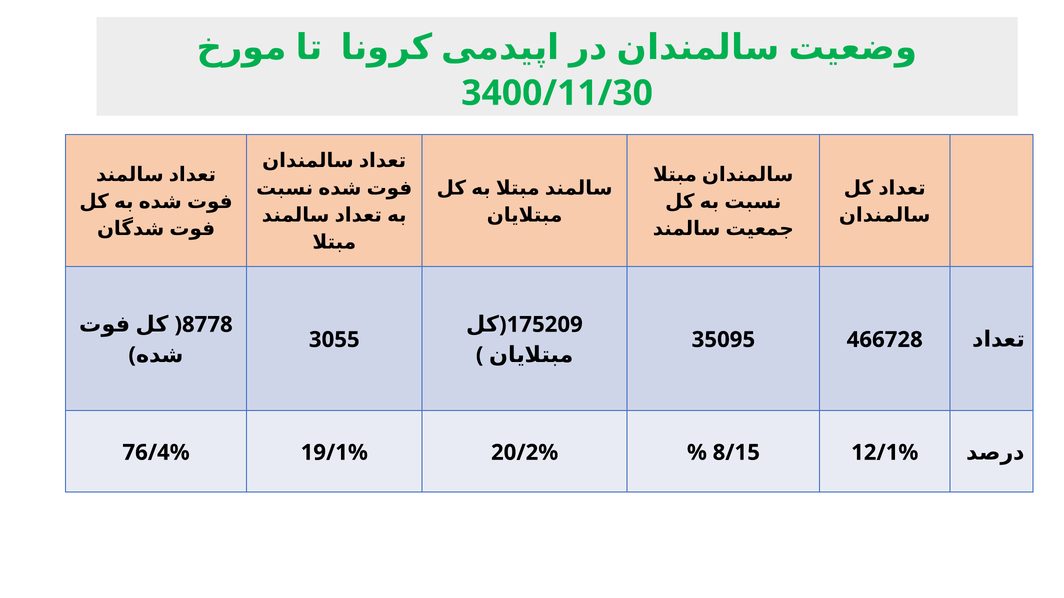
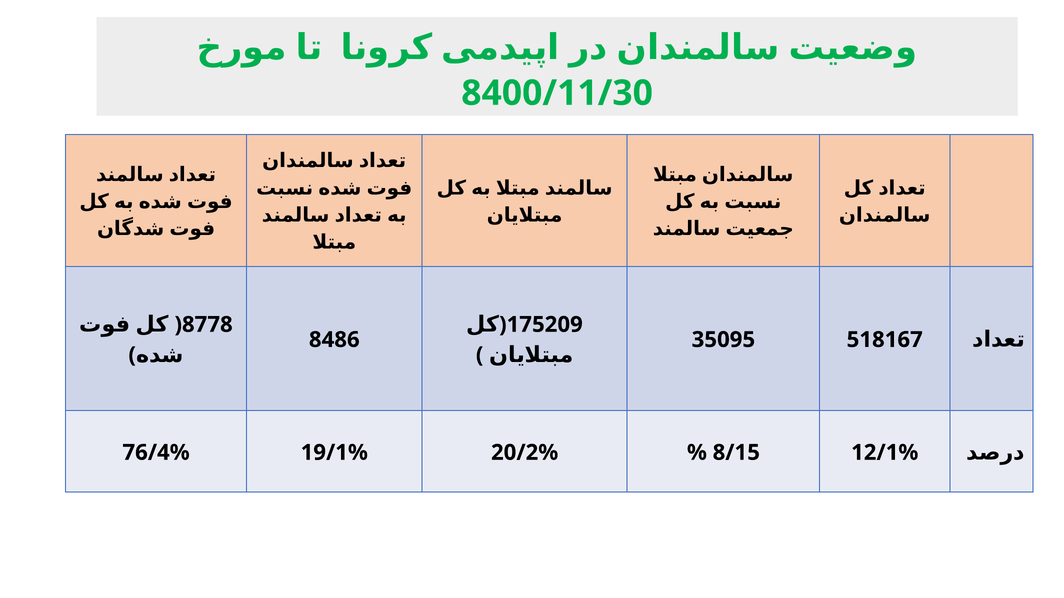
3400/11/30: 3400/11/30 -> 8400/11/30 (557, 93)
3055: 3055 -> 8486 (334, 340)
466728: 466728 -> 518167 (885, 340)
